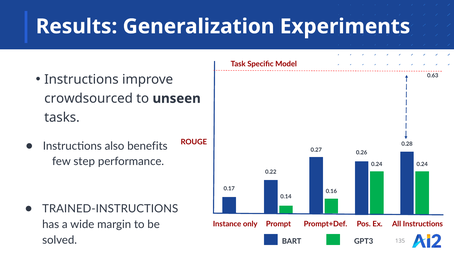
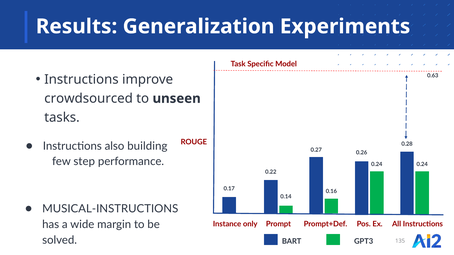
benefits: benefits -> building (147, 146)
TRAINED-INSTRUCTIONS: TRAINED-INSTRUCTIONS -> MUSICAL-INSTRUCTIONS (110, 209)
